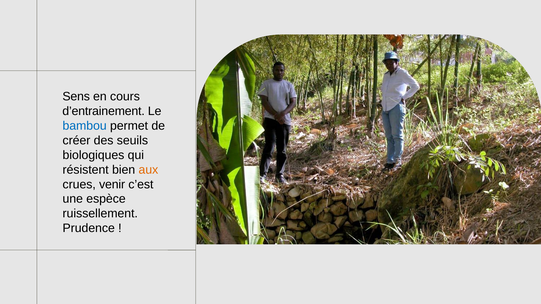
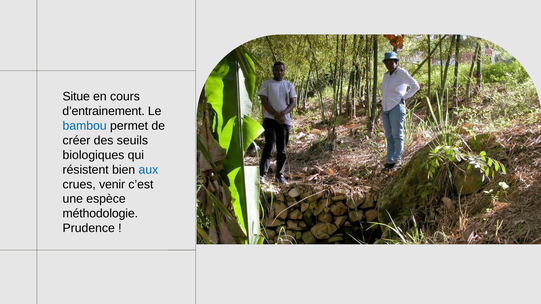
Sens: Sens -> Situe (76, 97)
aux colour: orange -> blue (148, 170)
ruissellement: ruissellement -> méthodologie (100, 214)
